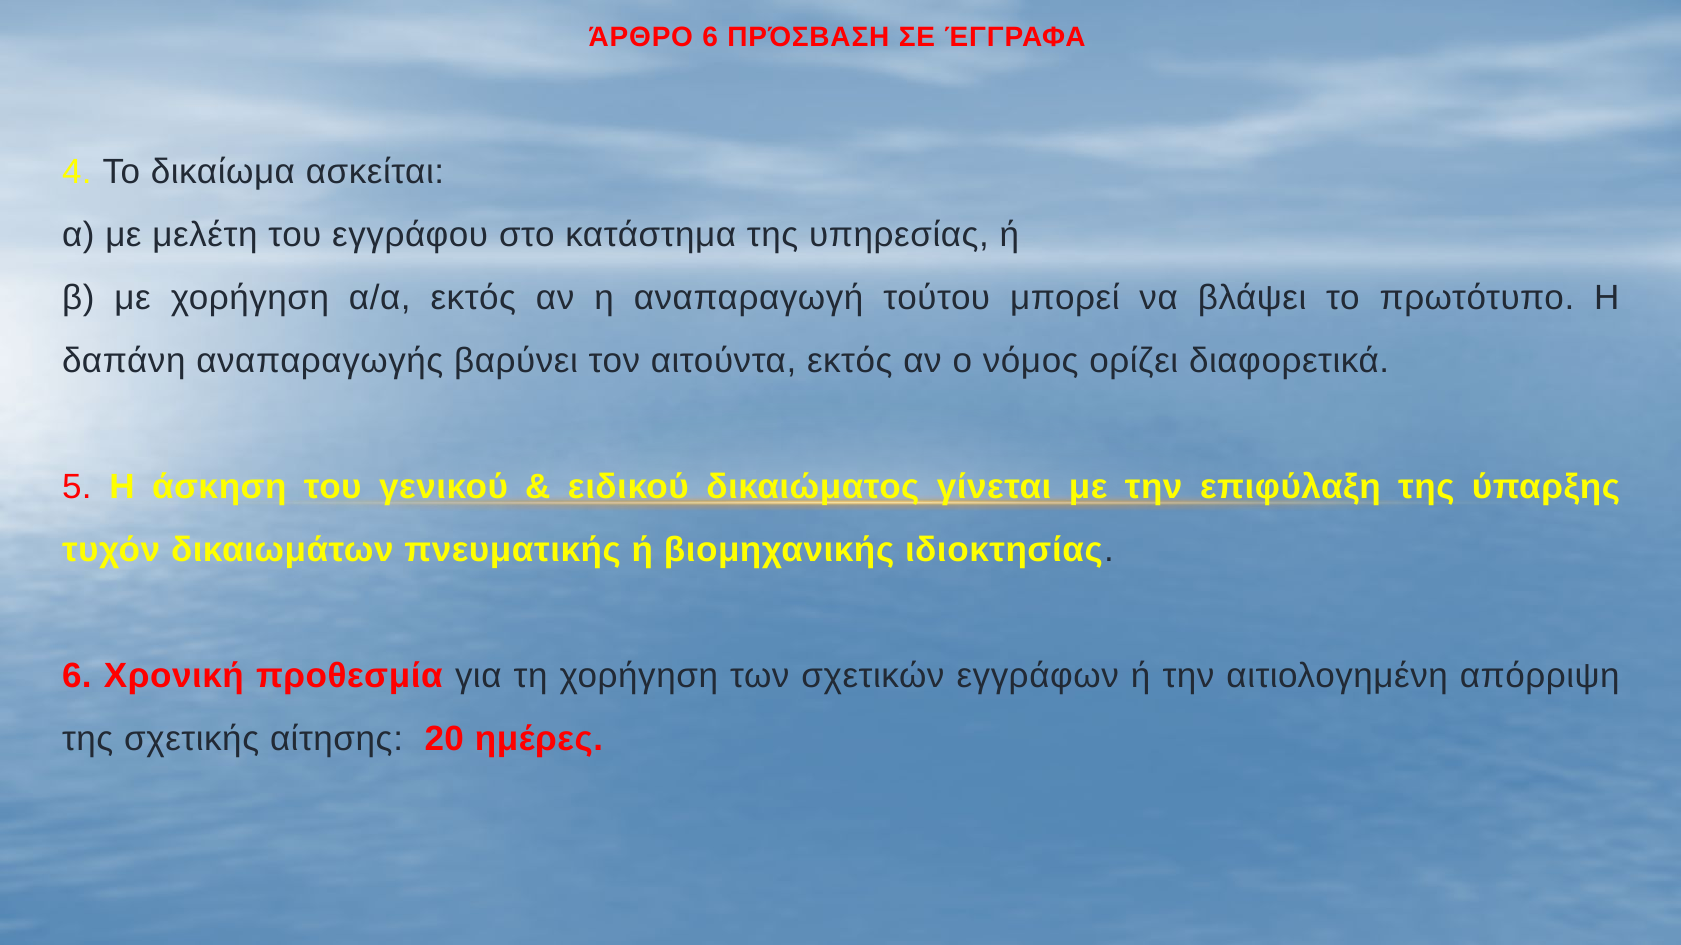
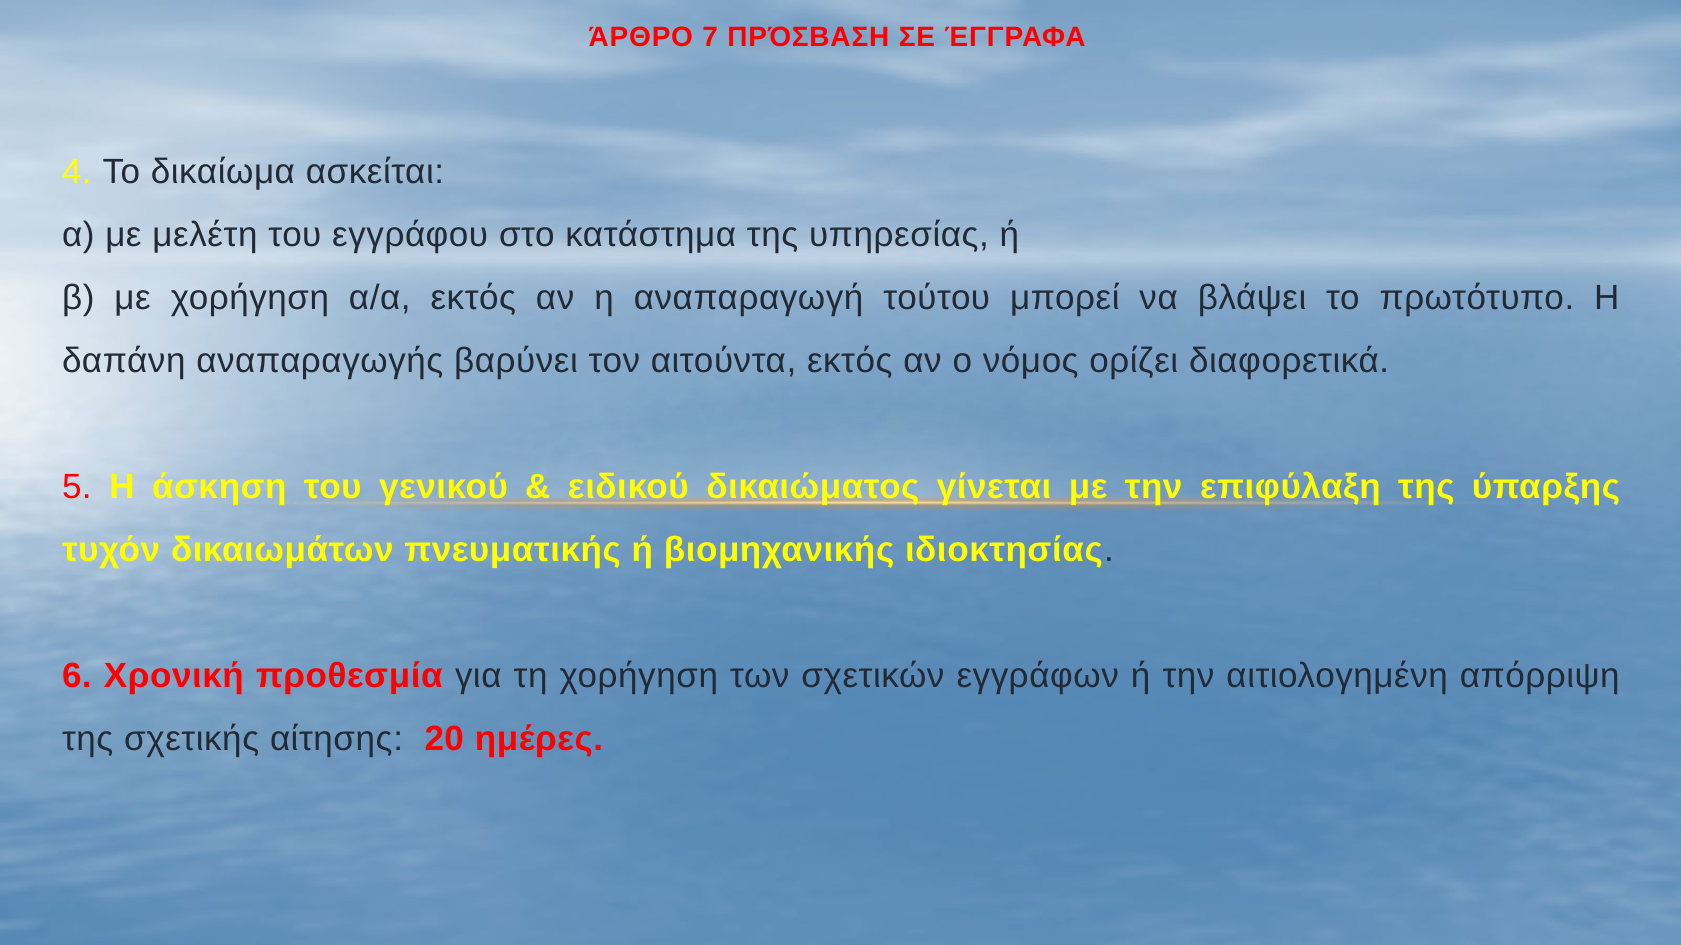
ΆΡΘΡΟ 6: 6 -> 7 (710, 37)
